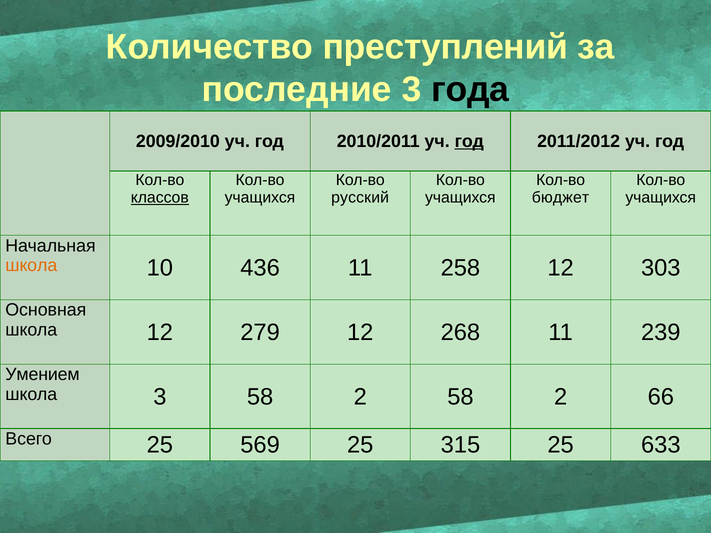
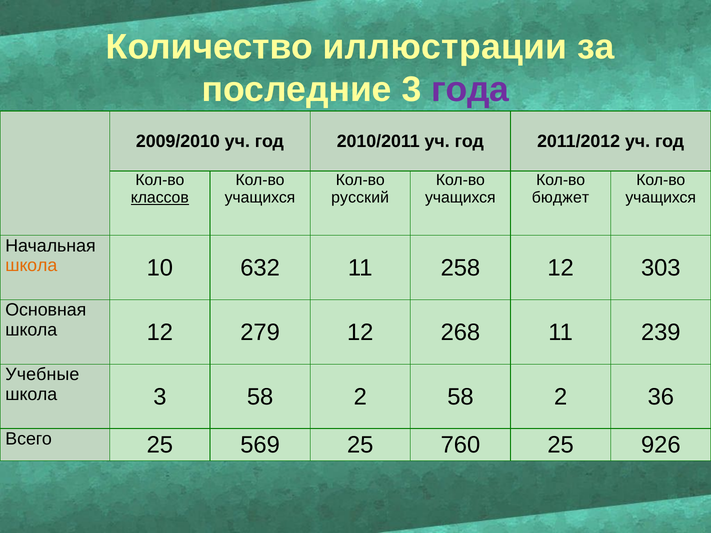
преступлений: преступлений -> иллюстрации (445, 47)
года colour: black -> purple (470, 90)
год underline: present -> none (469, 141)
436: 436 -> 632 (260, 268)
Умением: Умением -> Учебные (42, 375)
66: 66 -> 36 (661, 397)
315: 315 -> 760 (460, 445)
633: 633 -> 926 (661, 445)
